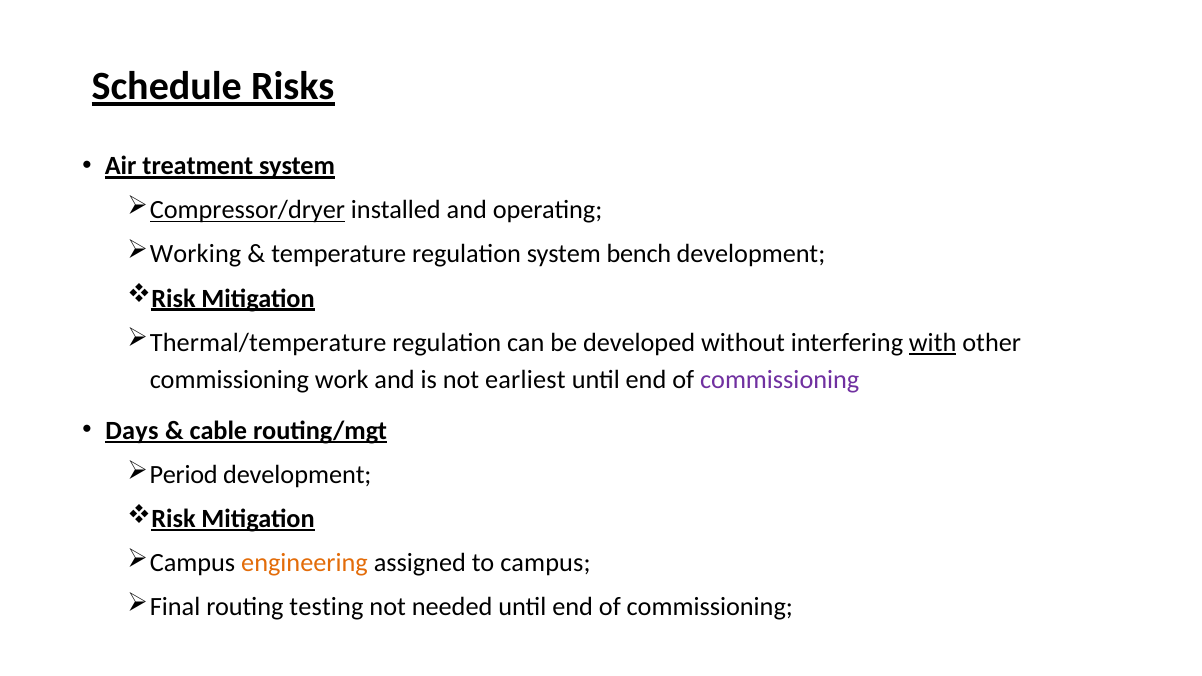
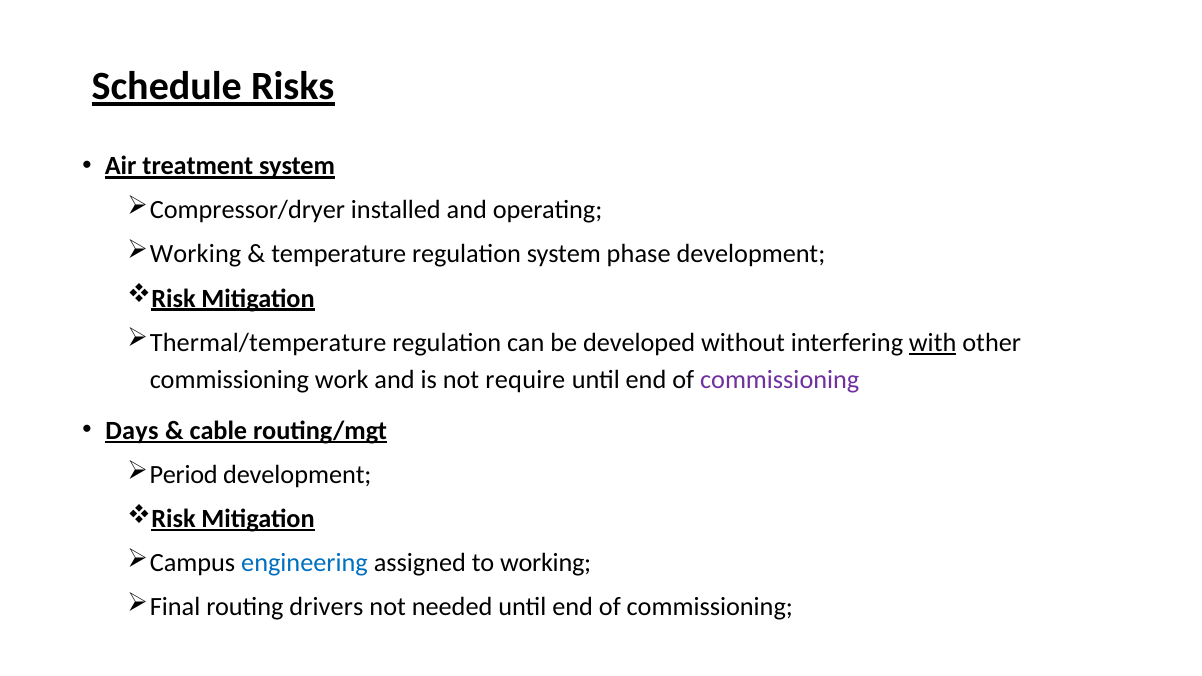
Compressor/dryer underline: present -> none (247, 210)
bench: bench -> phase (639, 254)
earliest: earliest -> require (525, 380)
engineering colour: orange -> blue (304, 563)
to campus: campus -> working (546, 563)
testing: testing -> drivers (326, 607)
